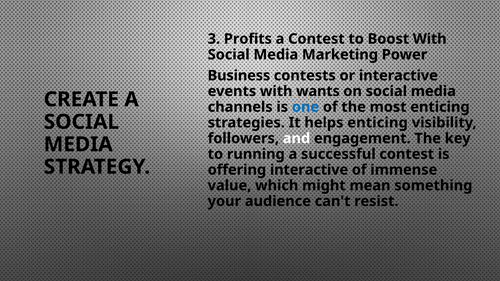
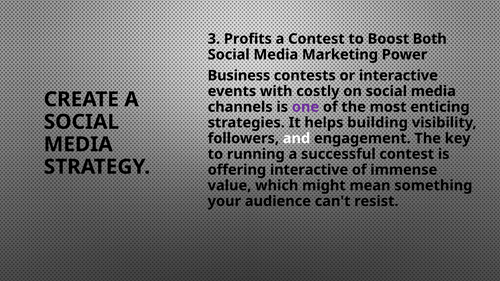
Boost With: With -> Both (430, 39)
wants: wants -> costly (318, 91)
one colour: blue -> purple (305, 107)
helps enticing: enticing -> building (378, 123)
